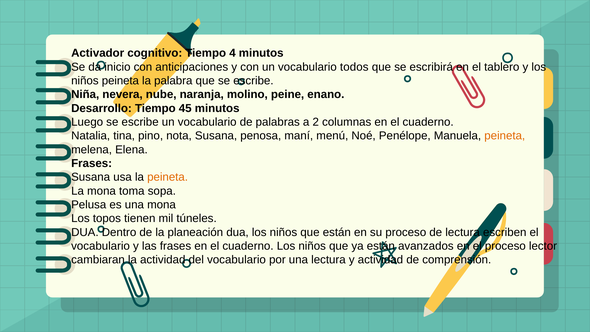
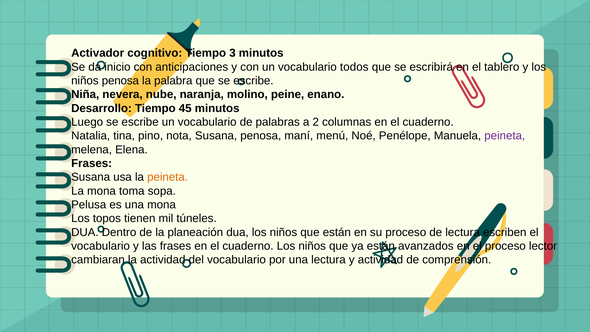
4: 4 -> 3 (232, 53)
niños peineta: peineta -> penosa (120, 81)
peineta colour: orange -> purple (505, 136)
